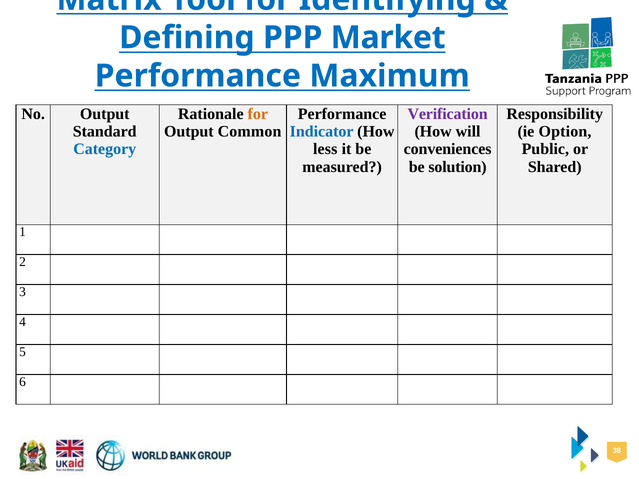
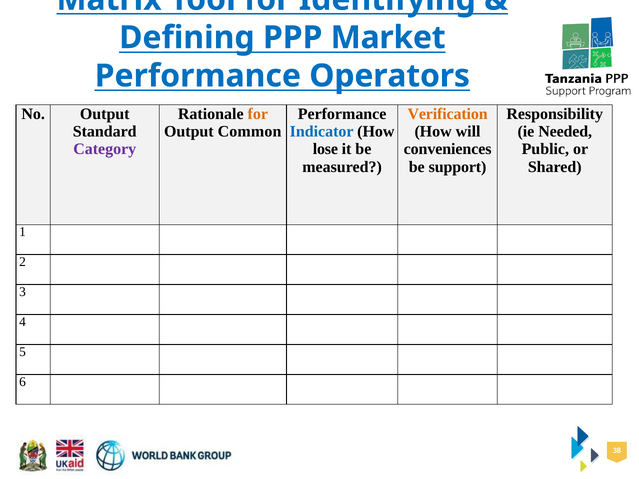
Maximum: Maximum -> Operators (390, 76)
Verification colour: purple -> orange (448, 114)
Option: Option -> Needed (565, 132)
Category colour: blue -> purple (105, 149)
less: less -> lose (325, 149)
solution: solution -> support (458, 167)
